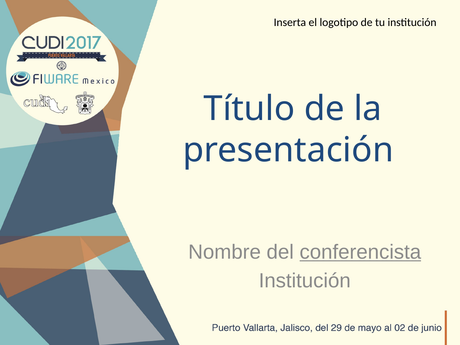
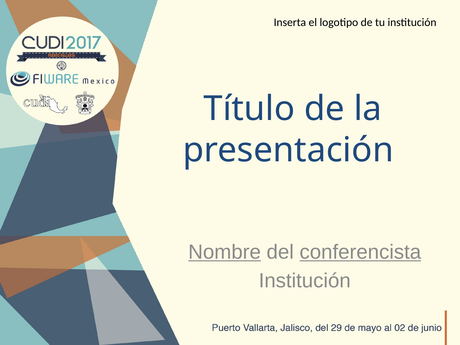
Nombre underline: none -> present (225, 252)
